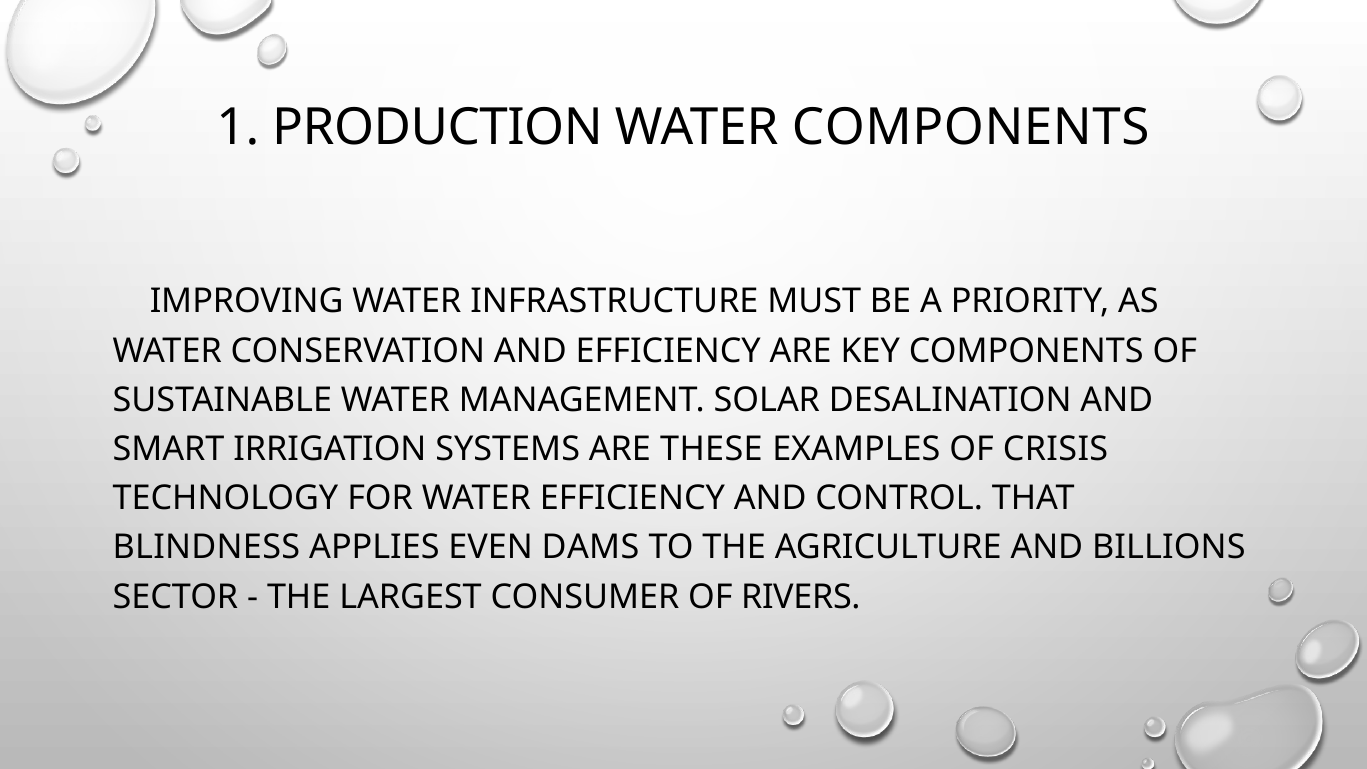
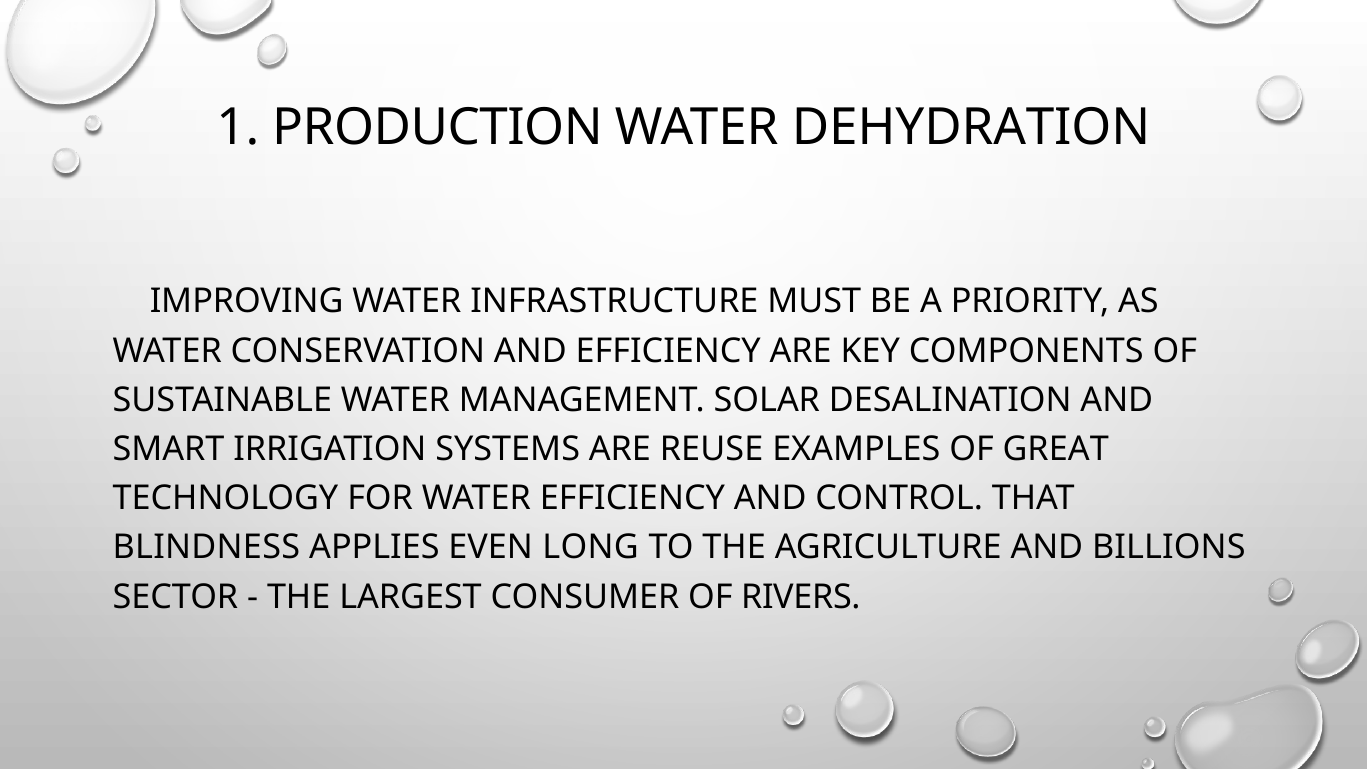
WATER COMPONENTS: COMPONENTS -> DEHYDRATION (971, 128)
THESE: THESE -> REUSE (712, 449)
CRISIS: CRISIS -> GREAT (1056, 449)
DAMS: DAMS -> LONG (591, 548)
